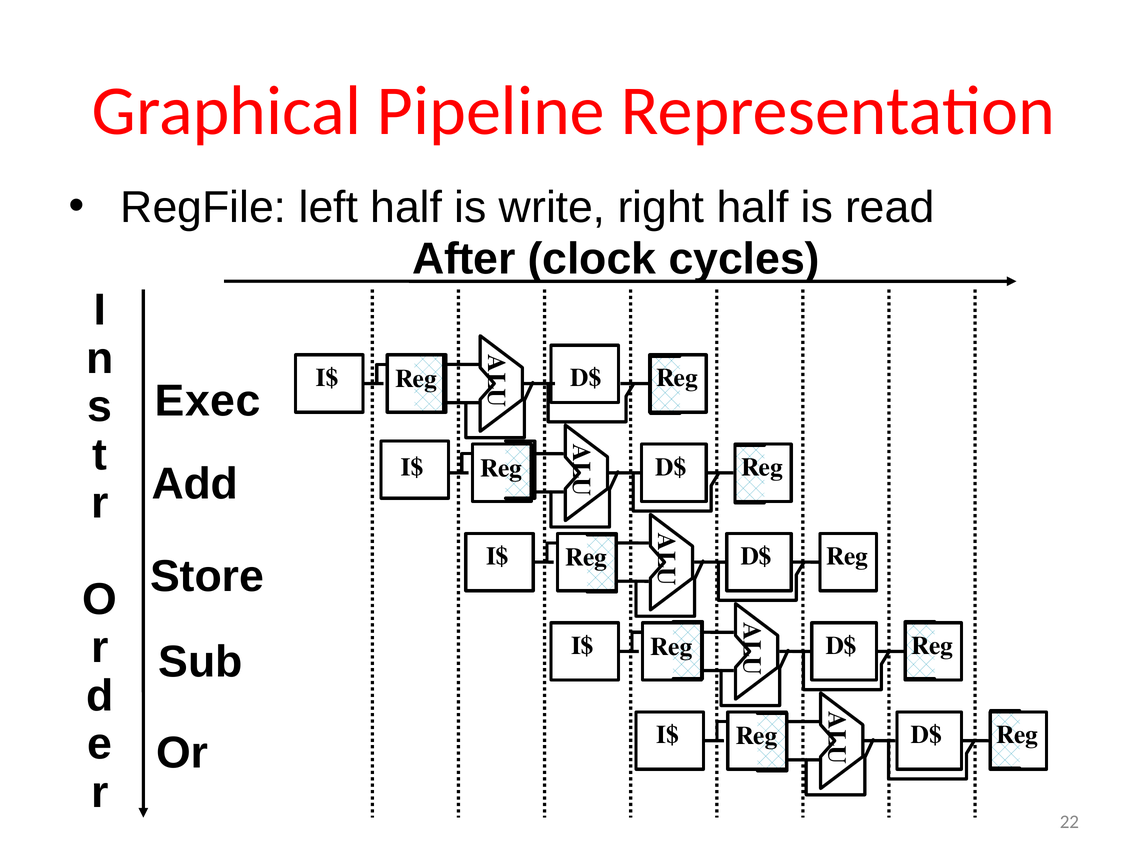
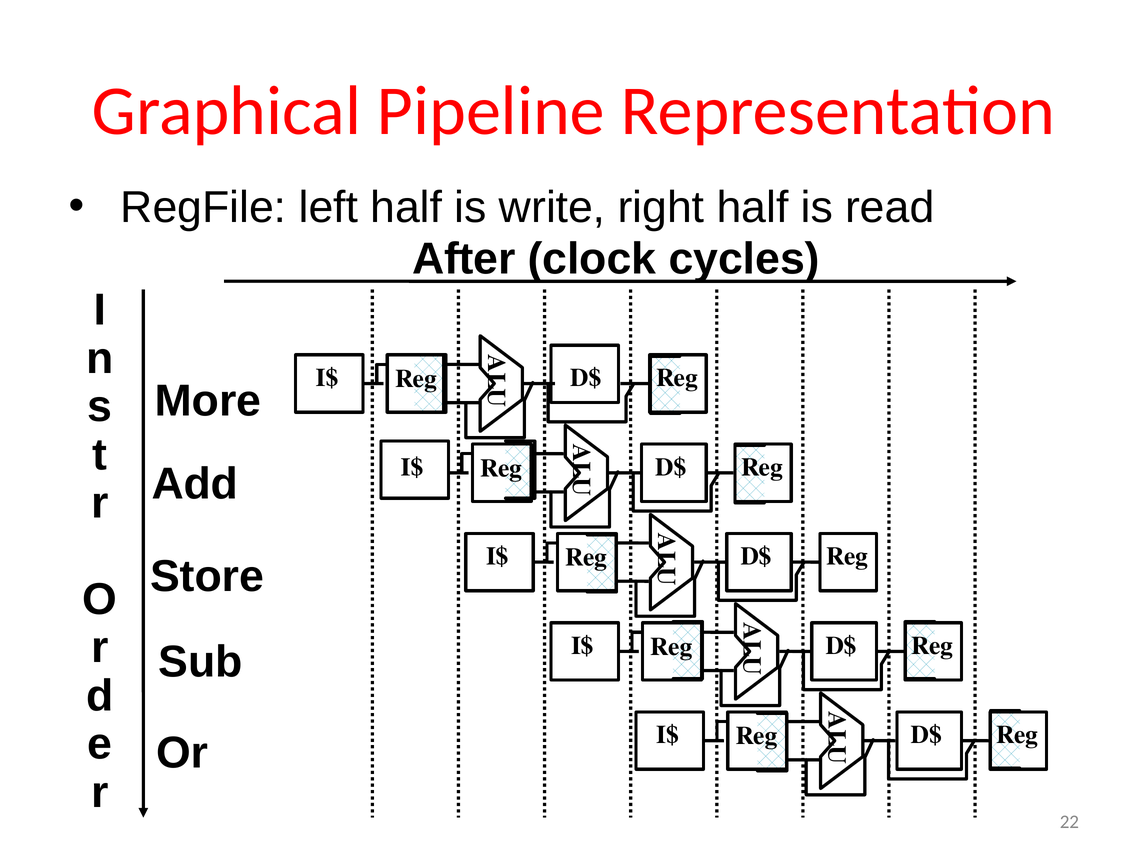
Exec: Exec -> More (208, 401)
